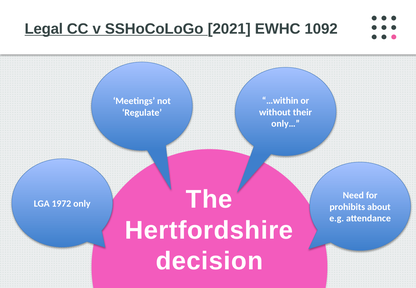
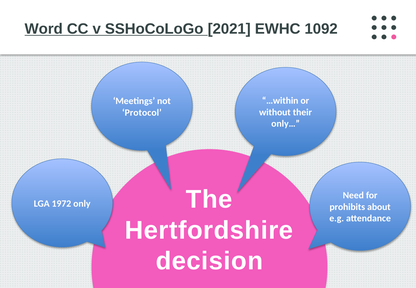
Legal: Legal -> Word (44, 29)
Regulate: Regulate -> Protocol (142, 113)
